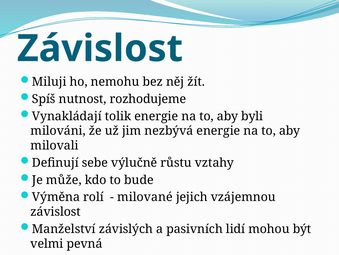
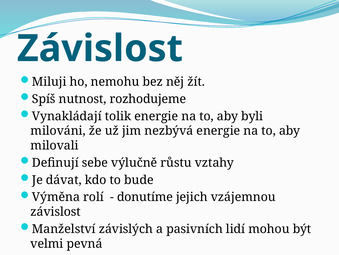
může: může -> dávat (64, 179)
milované: milované -> donutíme (145, 197)
